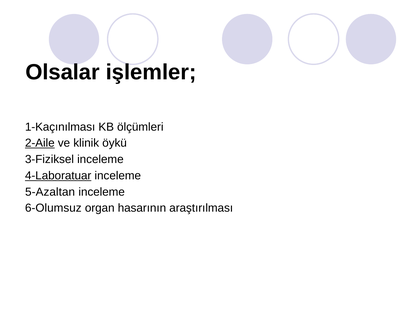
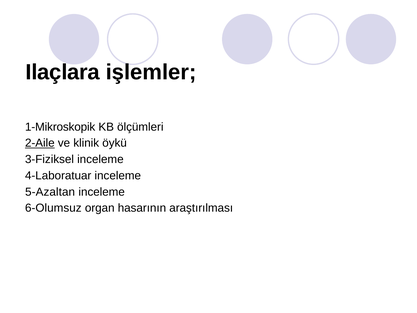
Olsalar: Olsalar -> Ilaçlara (63, 72)
1-Kaçınılması: 1-Kaçınılması -> 1-Mikroskopik (60, 127)
4-Laboratuar underline: present -> none (58, 175)
